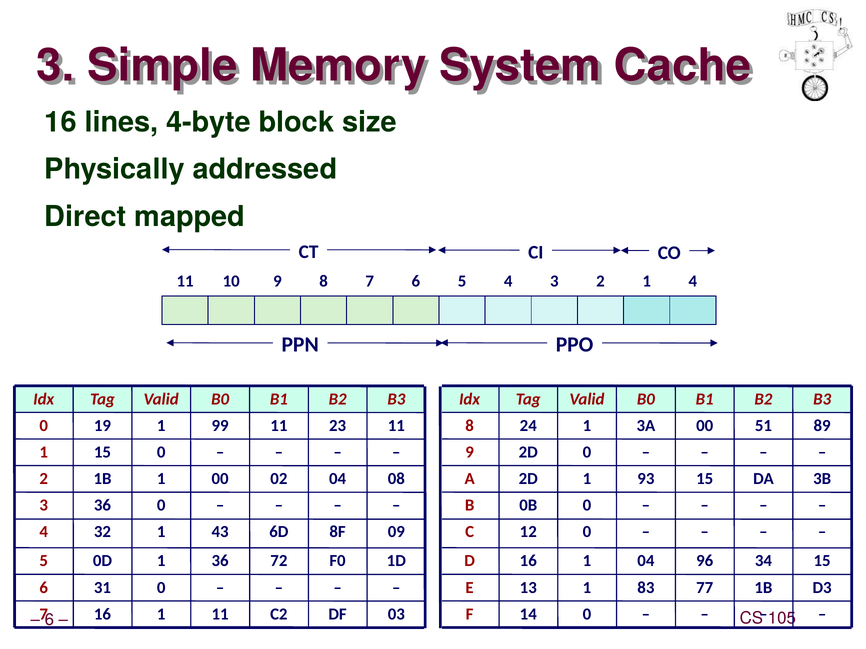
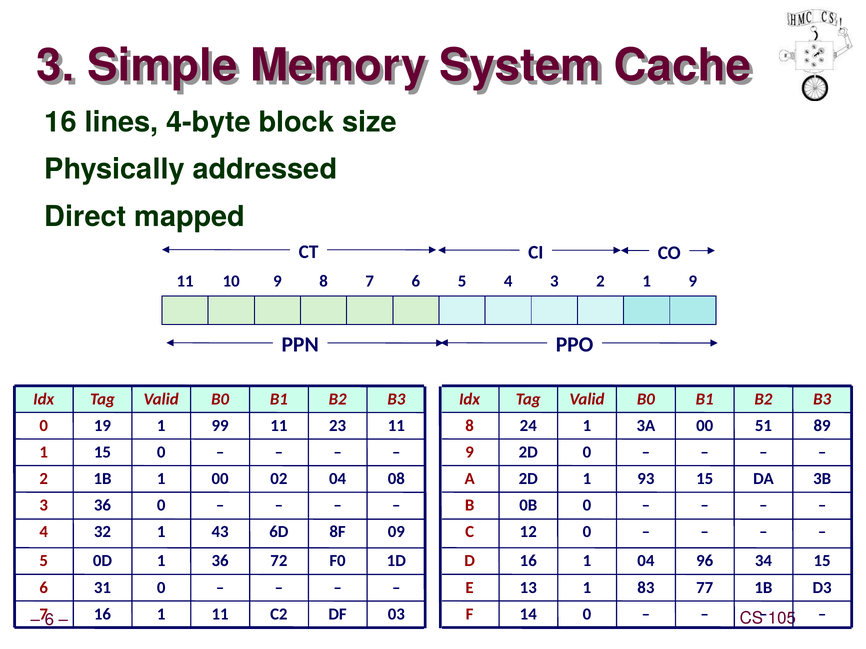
1 4: 4 -> 9 (693, 281)
